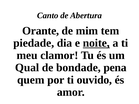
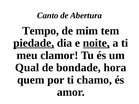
Orante: Orante -> Tempo (41, 31)
piedade underline: none -> present (34, 43)
pena: pena -> hora (115, 68)
ouvido: ouvido -> chamo (94, 80)
